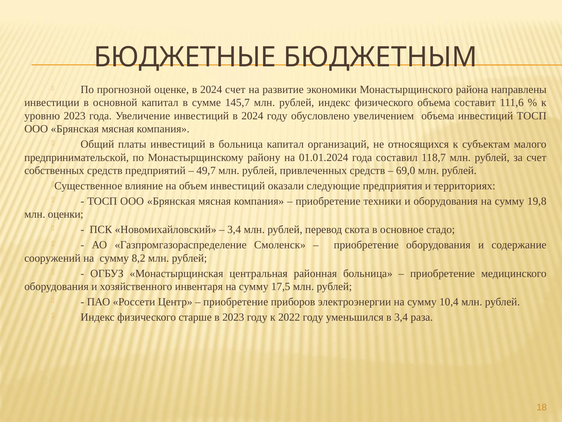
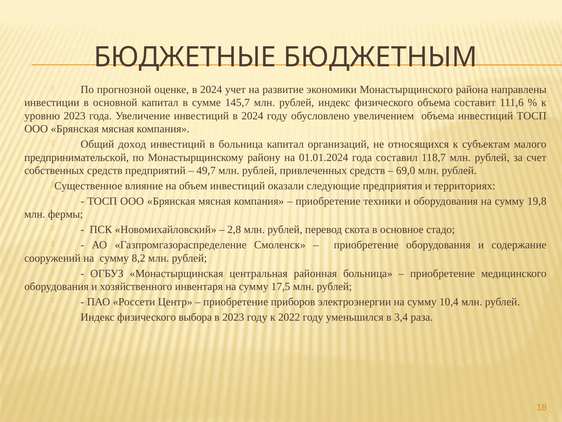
2024 счет: счет -> учет (235, 89)
платы: платы -> доход (132, 144)
оценки: оценки -> фермы (66, 214)
3,4: 3,4 -> 2,8 (234, 229)
старше: старше -> выбора (195, 317)
